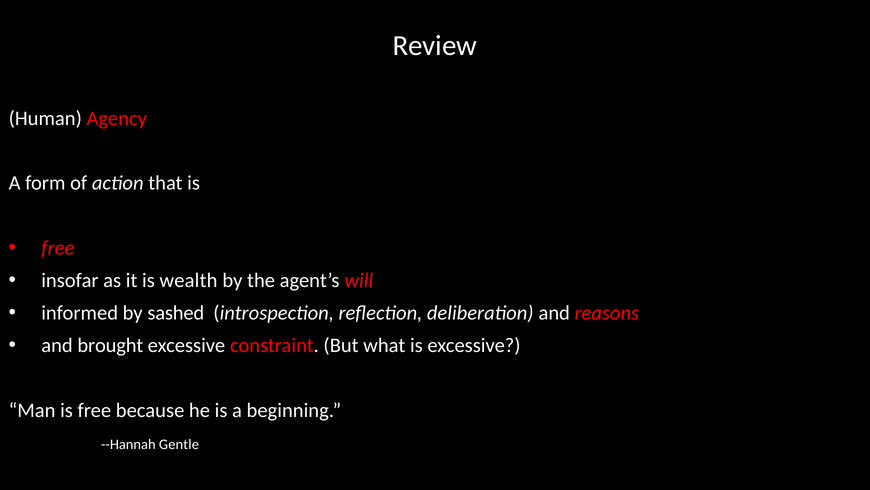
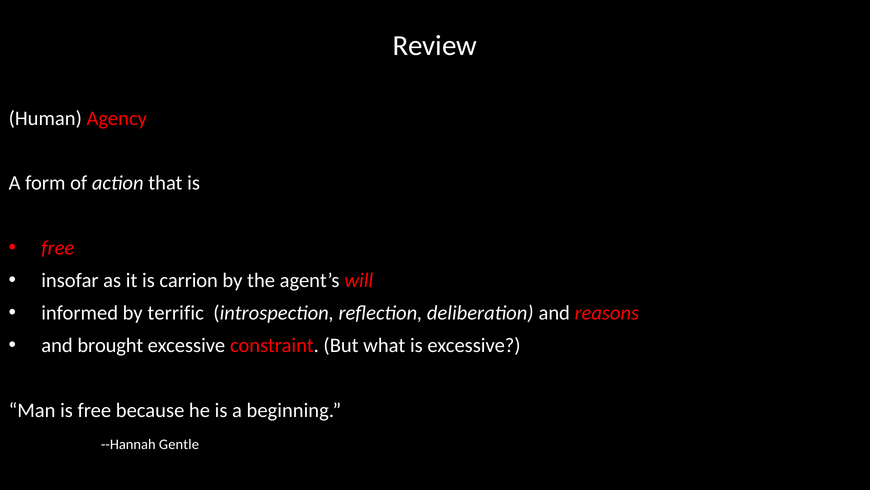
wealth: wealth -> carrion (189, 280)
sashed: sashed -> terrific (176, 313)
